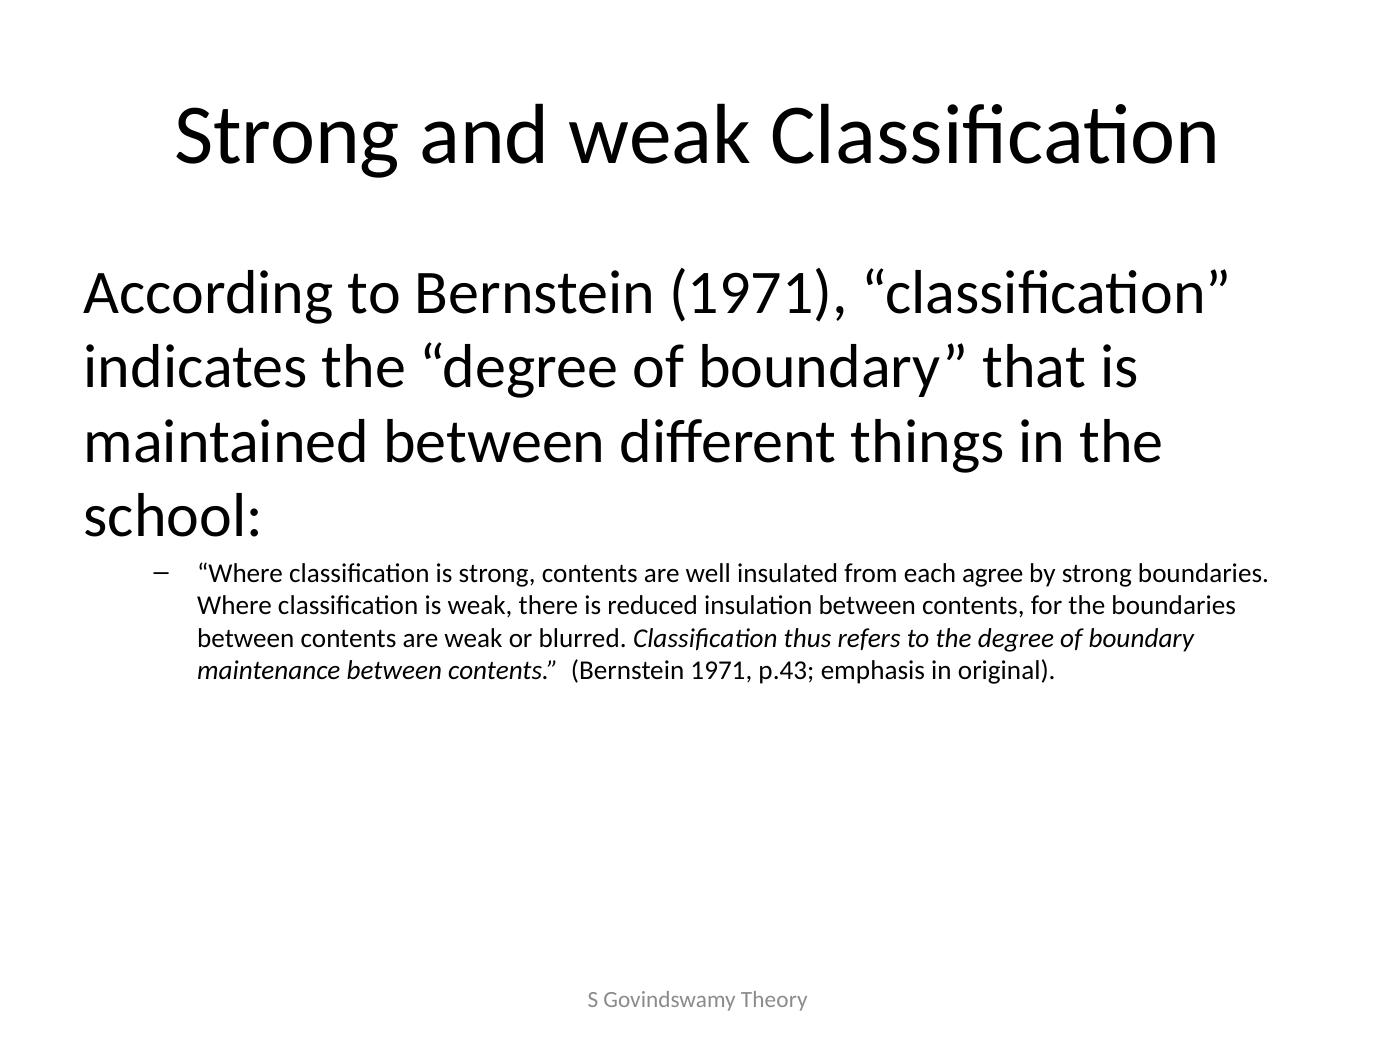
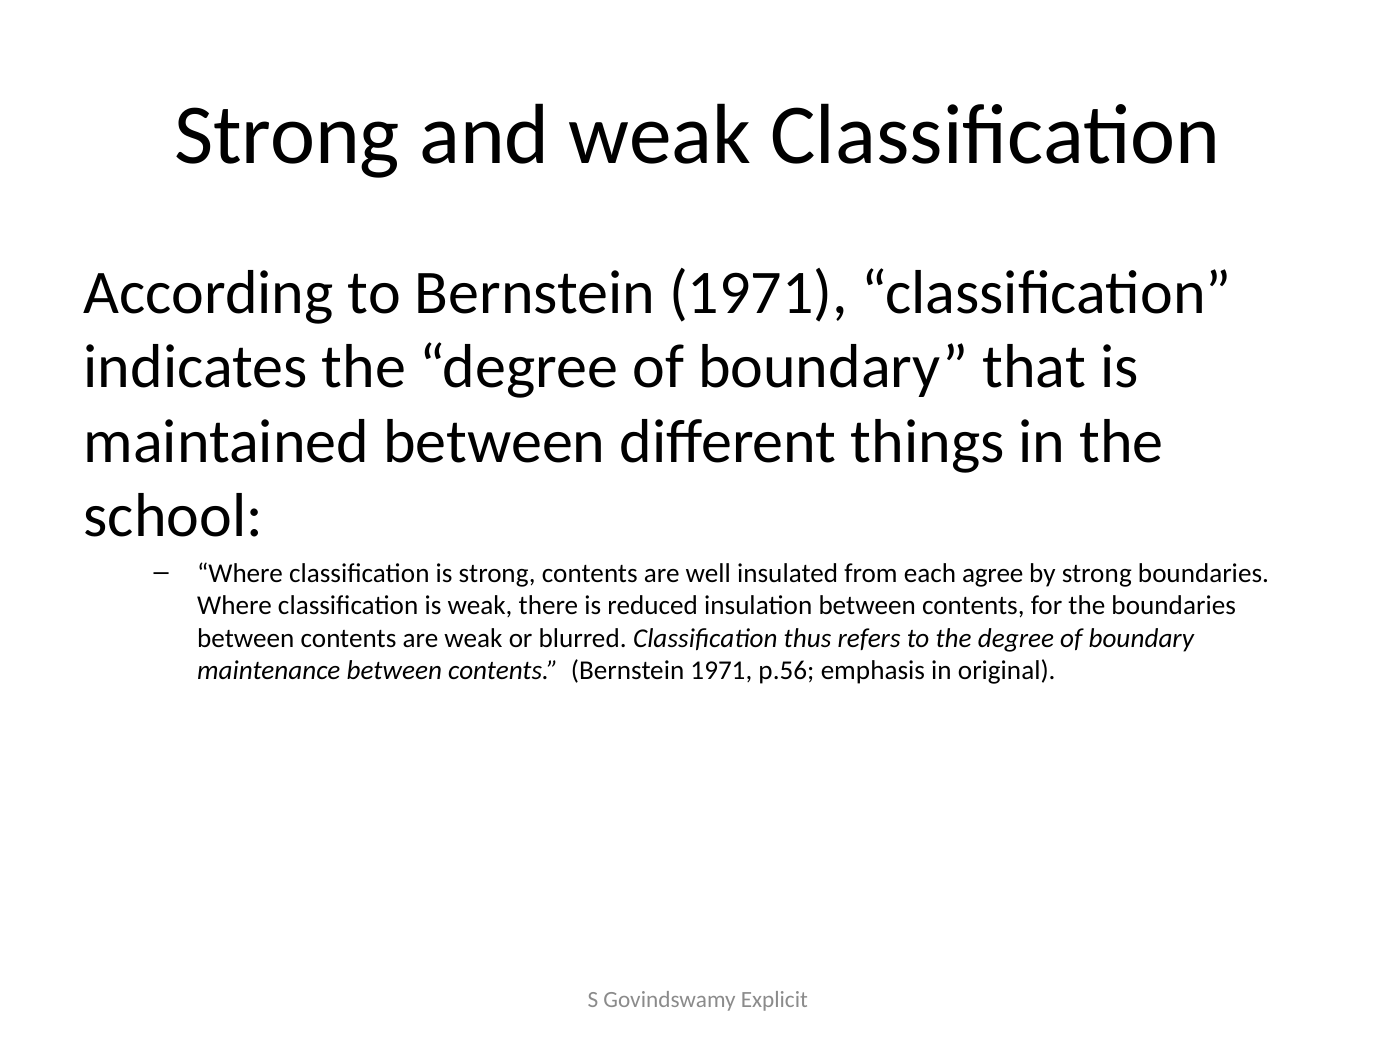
p.43: p.43 -> p.56 (786, 671)
Theory: Theory -> Explicit (774, 1000)
